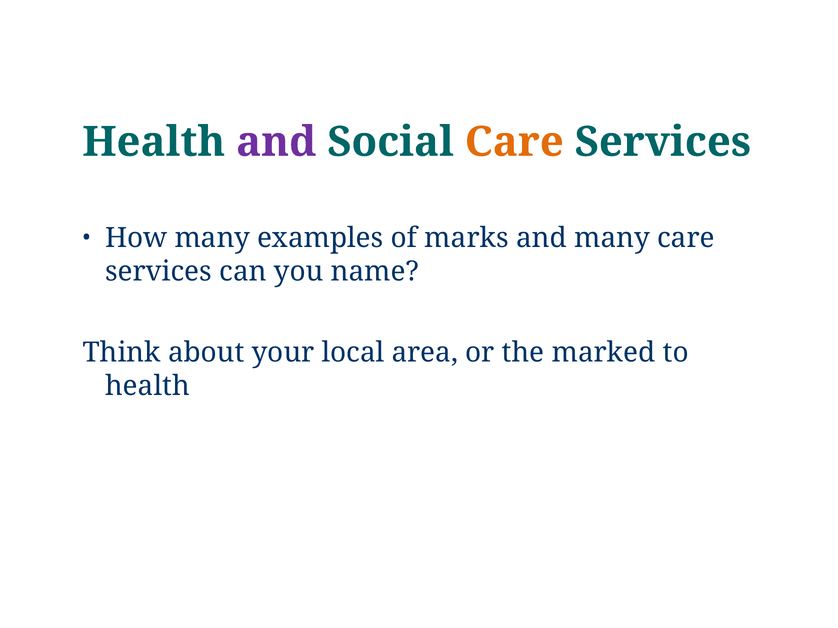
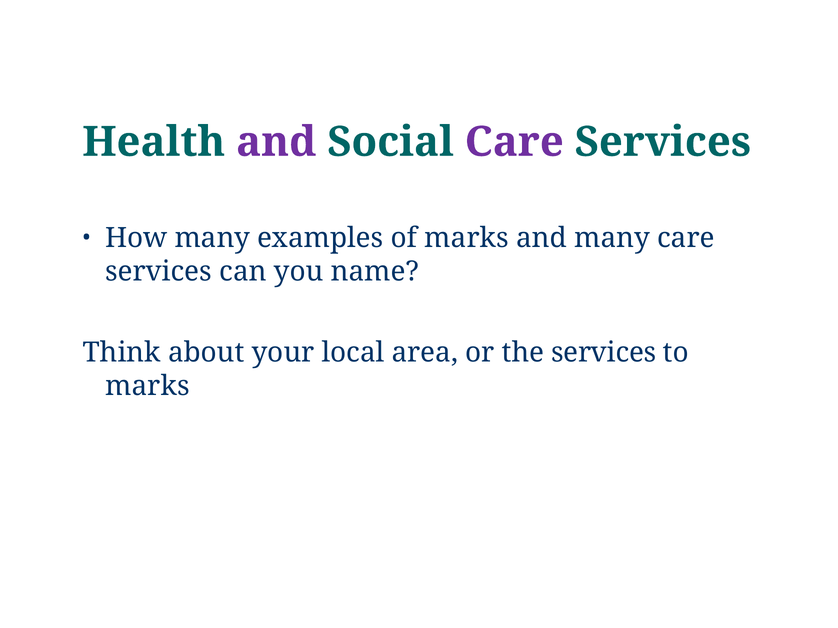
Care colour: orange -> purple (514, 142)
the marked: marked -> services (604, 353)
health: health -> marks (147, 386)
